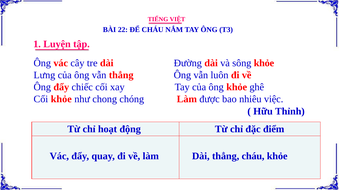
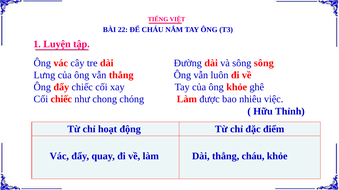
sông khỏe: khỏe -> sông (264, 63)
Cối khỏe: khỏe -> chiếc (61, 99)
